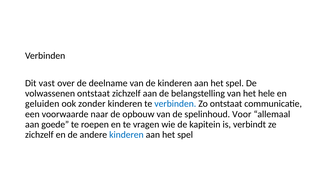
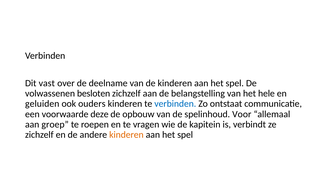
volwassenen ontstaat: ontstaat -> besloten (94, 93)
zonder: zonder -> ouders (92, 104)
naar: naar -> deze (99, 114)
goede: goede -> groep (55, 125)
kinderen colour: blue -> orange (126, 135)
